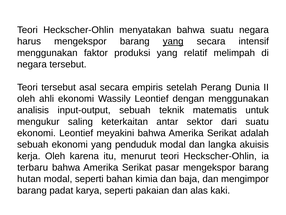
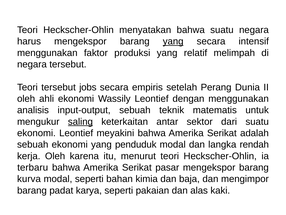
asal: asal -> jobs (88, 87)
saling underline: none -> present (80, 121)
akuisis: akuisis -> rendah (254, 144)
hutan: hutan -> kurva (29, 179)
